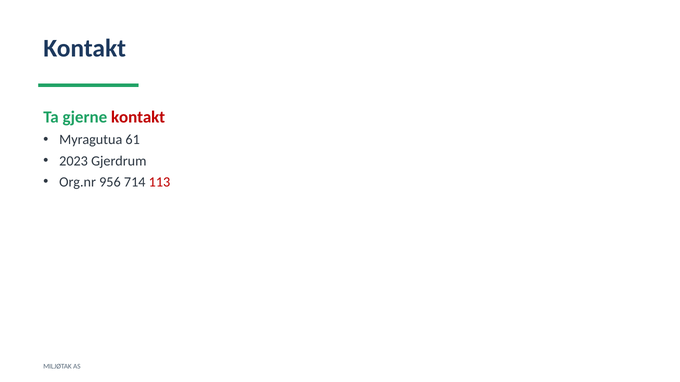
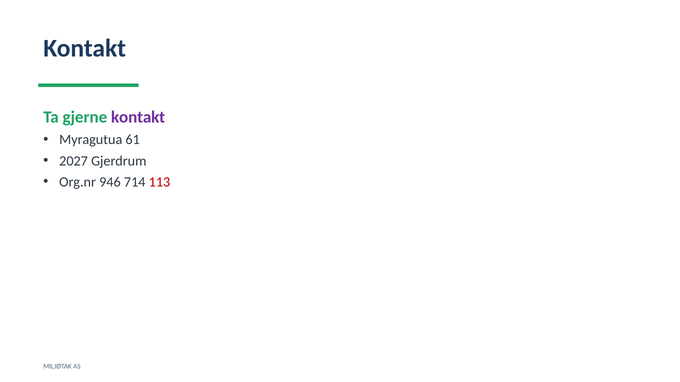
kontakt colour: red -> purple (138, 117)
2023: 2023 -> 2027 (74, 161)
956: 956 -> 946 (110, 182)
